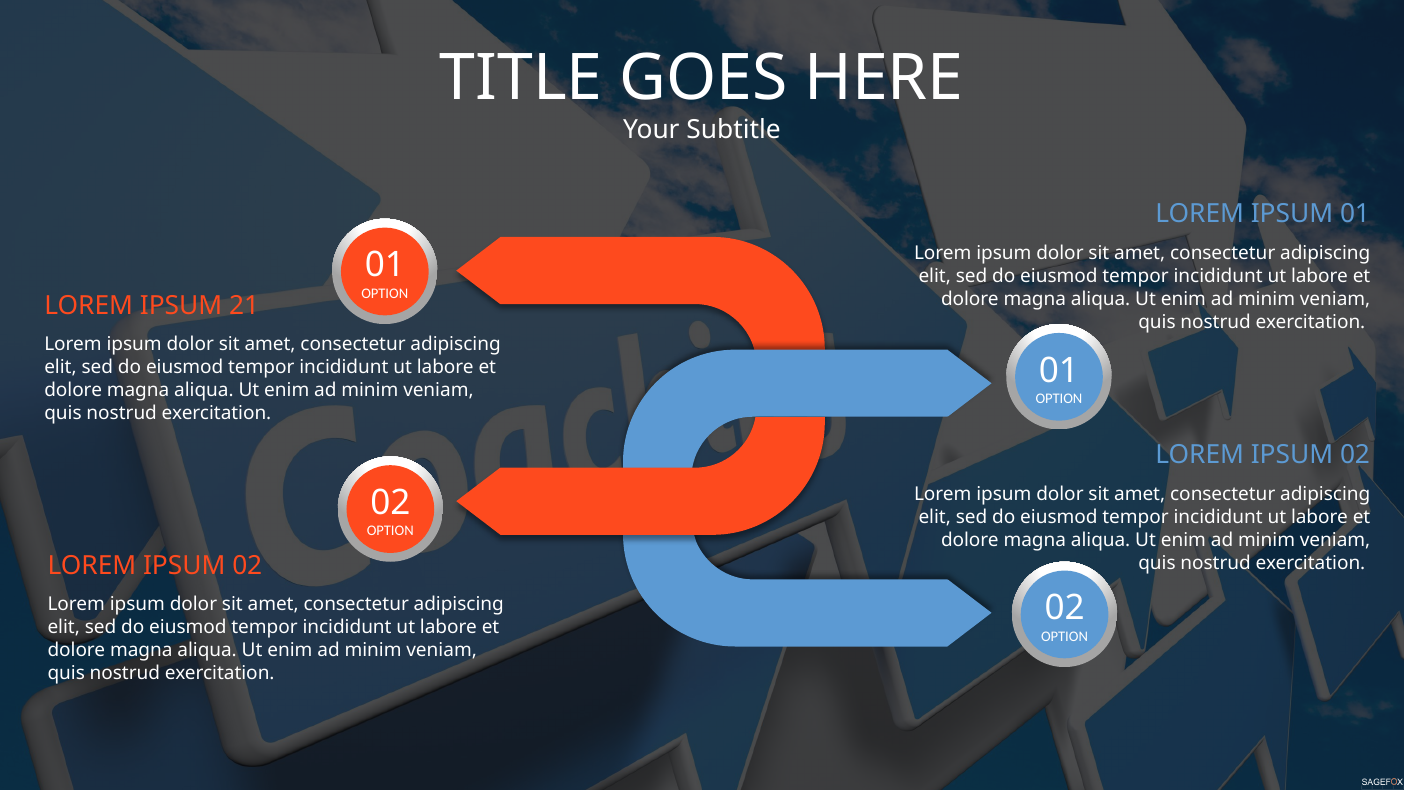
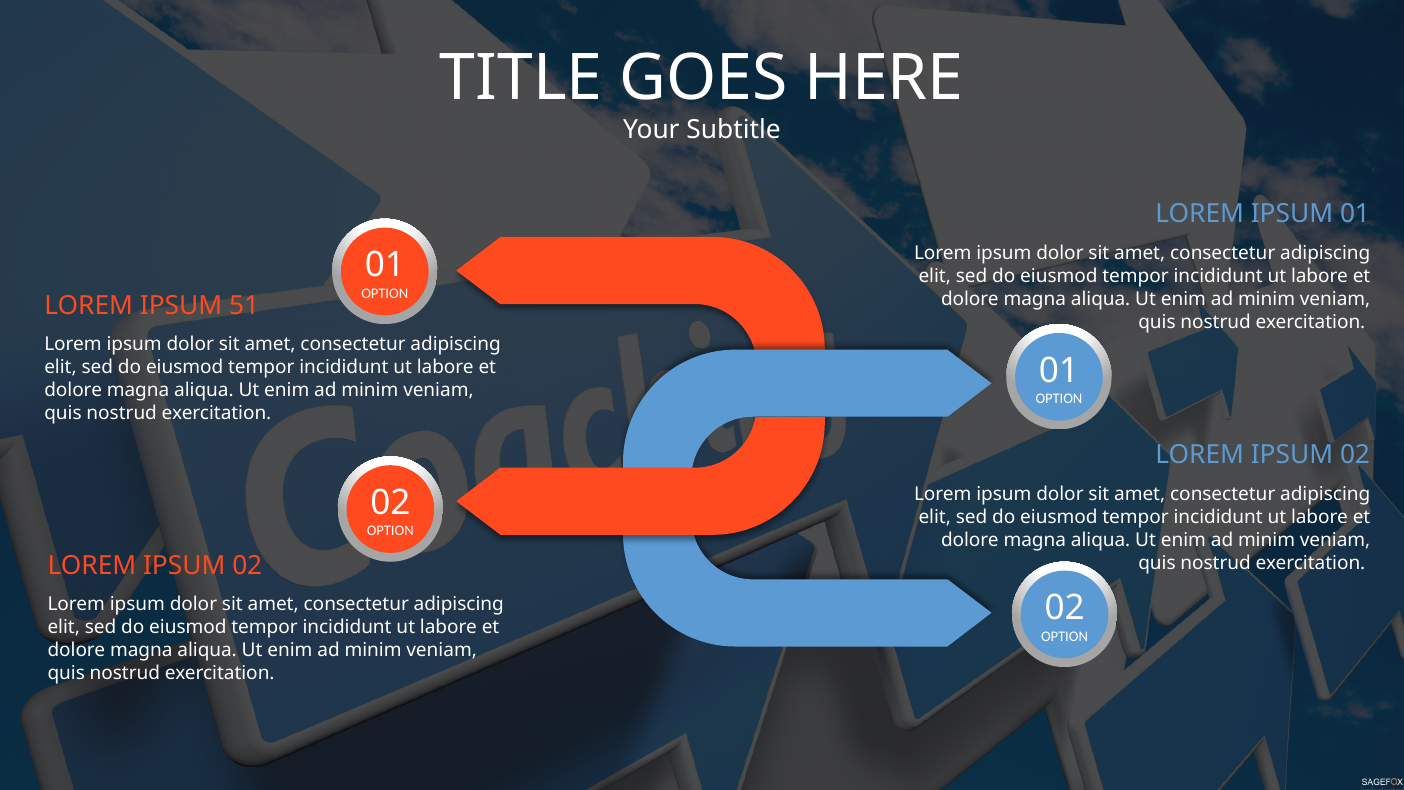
21: 21 -> 51 (244, 305)
